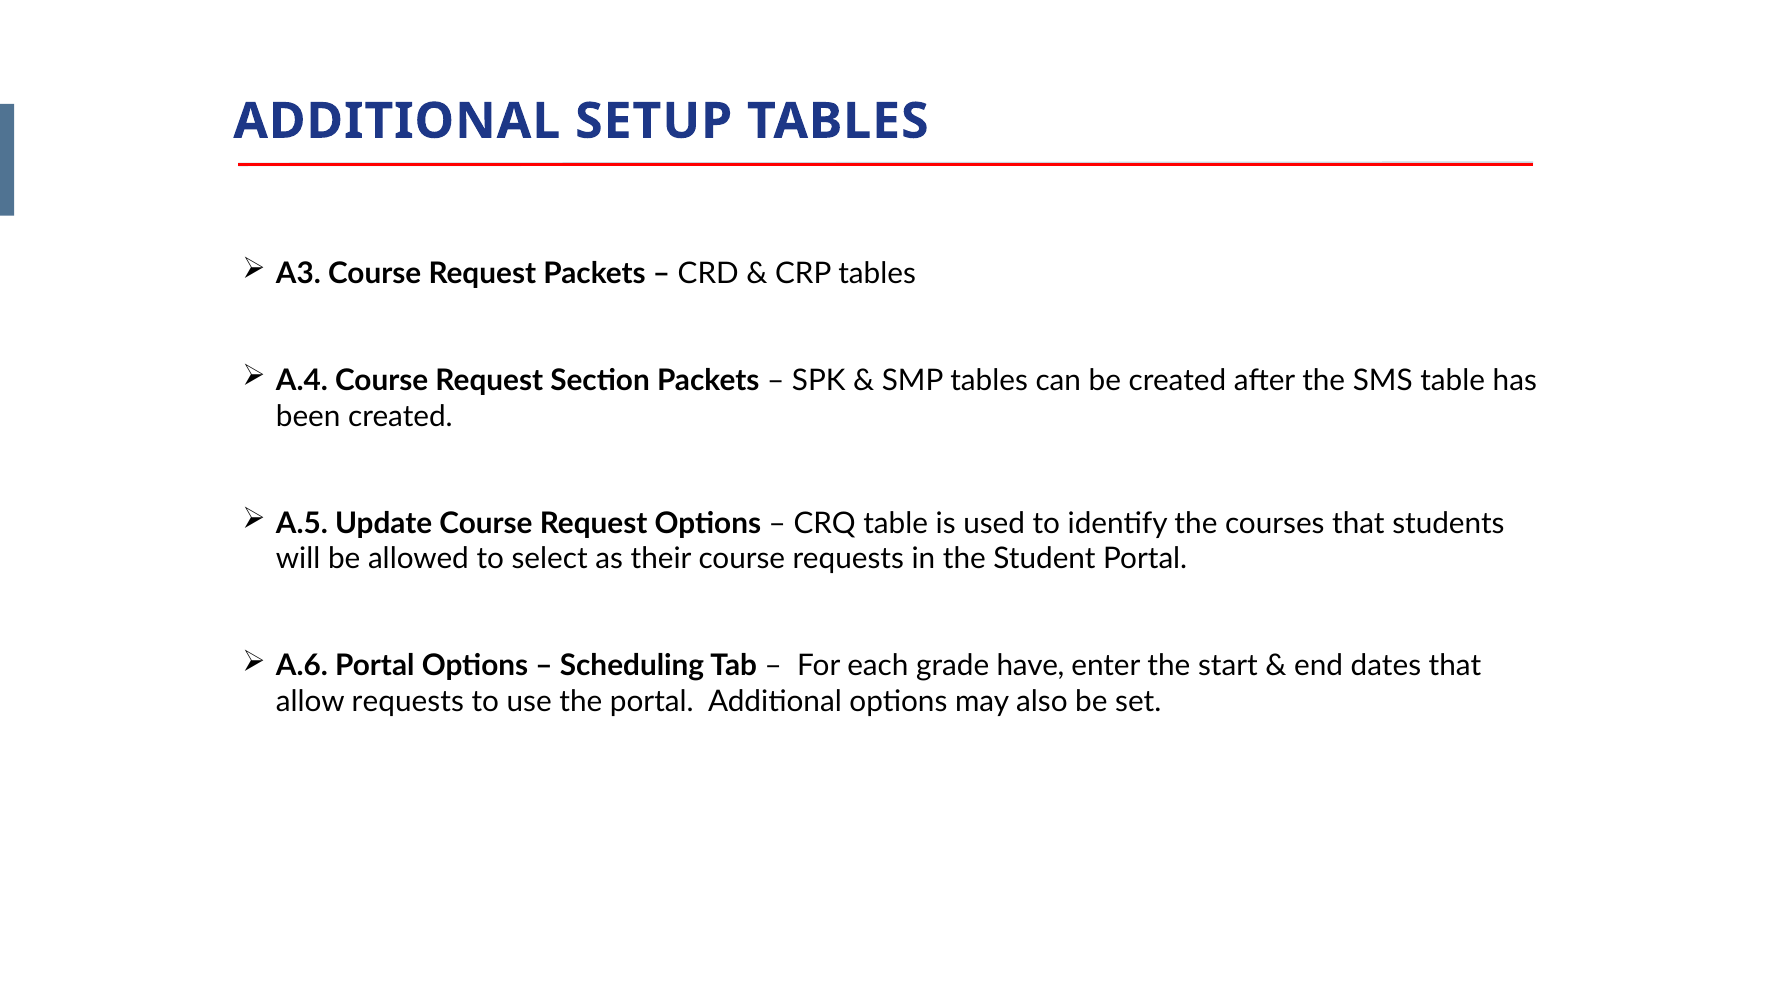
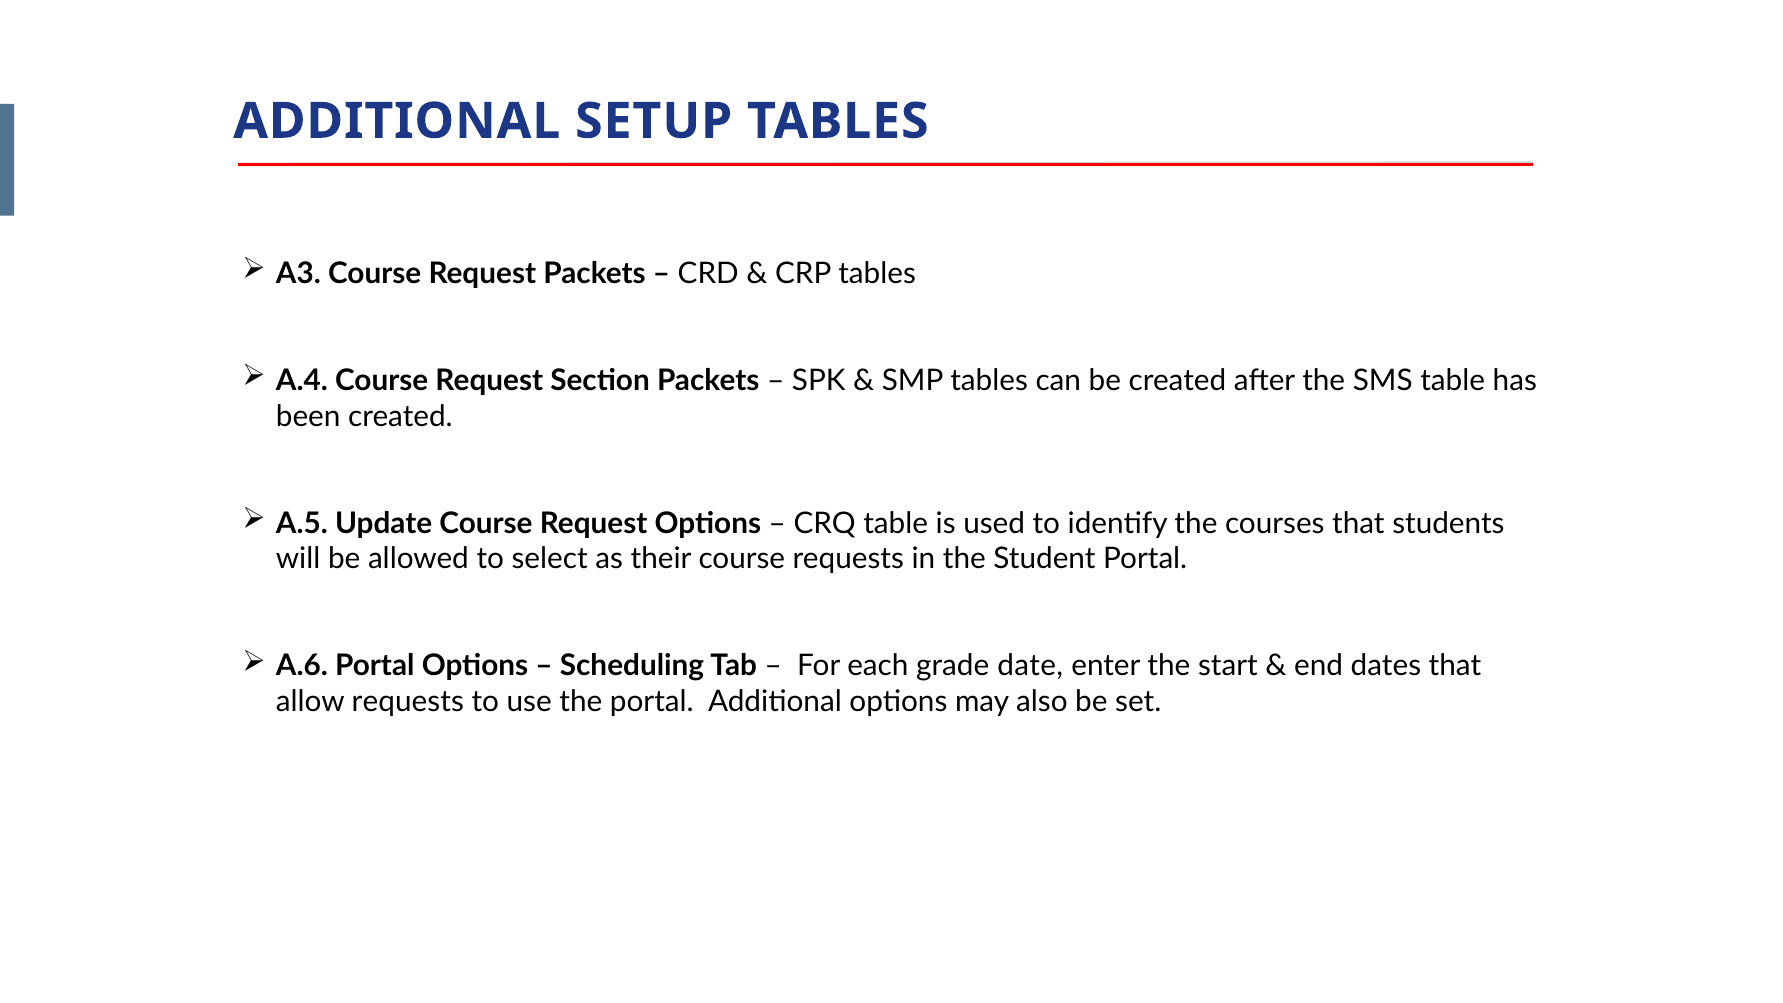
have: have -> date (1030, 666)
